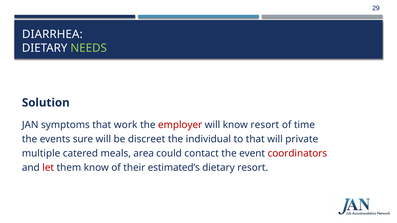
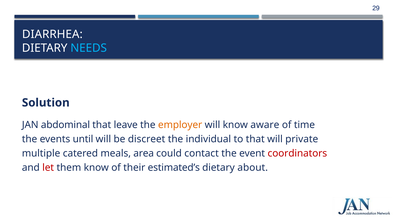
NEEDS colour: light green -> light blue (89, 48)
symptoms: symptoms -> abdominal (65, 125)
work: work -> leave (126, 125)
employer colour: red -> orange (180, 125)
know resort: resort -> aware (265, 125)
sure: sure -> until (83, 139)
dietary resort: resort -> about (253, 168)
